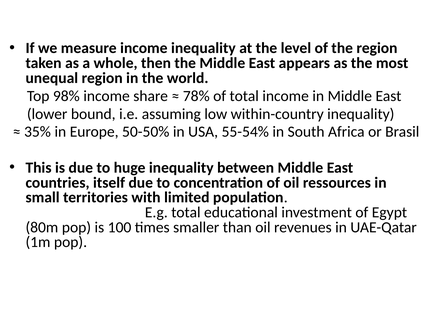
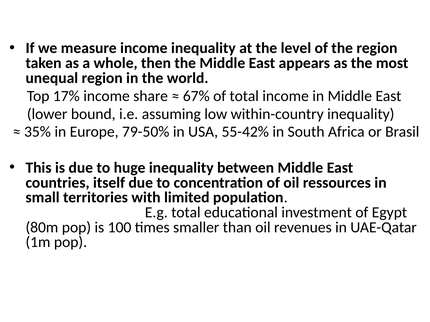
98%: 98% -> 17% (66, 96)
78%: 78% -> 67% (196, 96)
50-50%: 50-50% -> 79-50% (146, 132)
55-54%: 55-54% -> 55-42% (245, 132)
